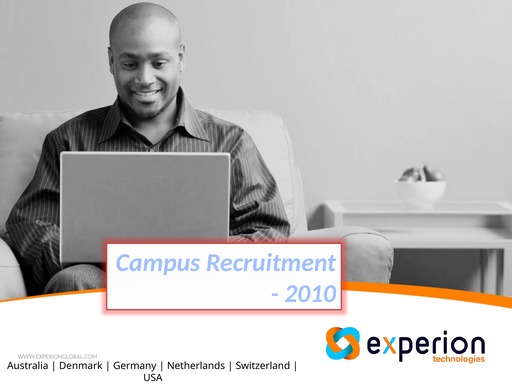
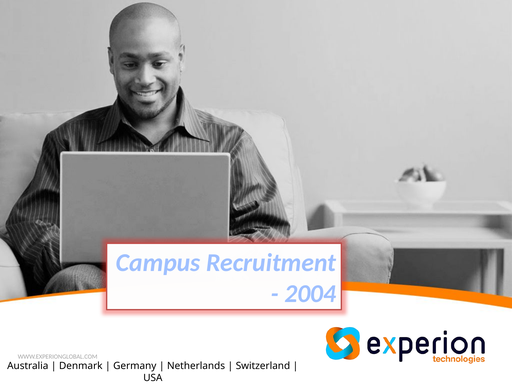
2010: 2010 -> 2004 (310, 294)
